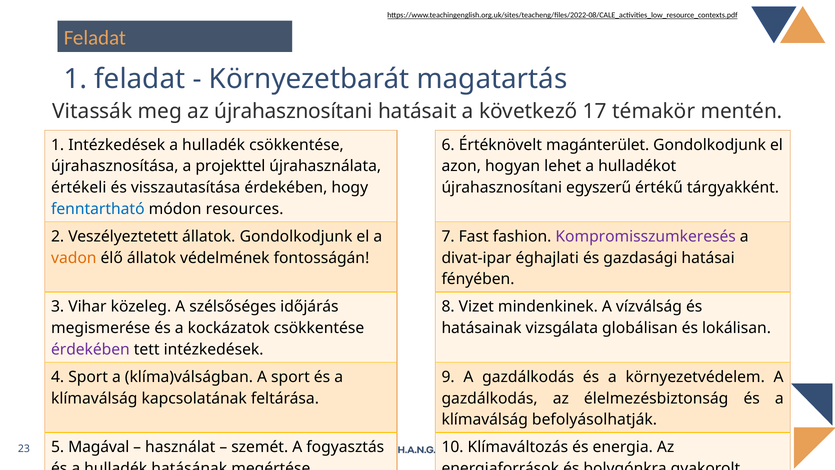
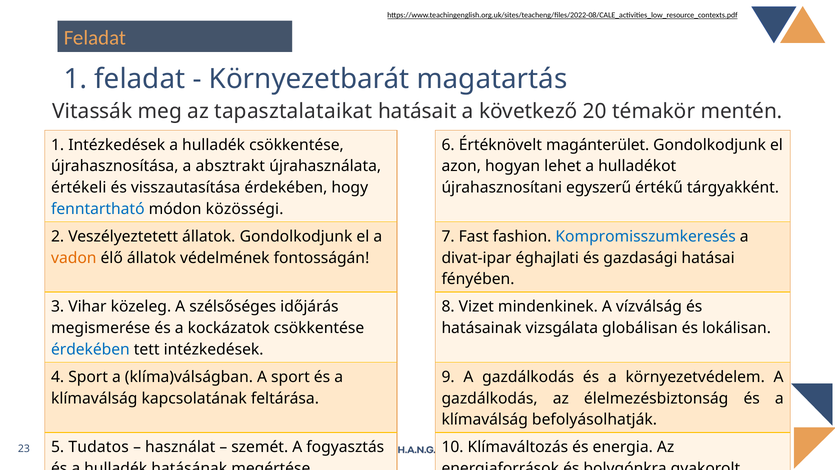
az újrahasznosítani: újrahasznosítani -> tapasztalataikat (293, 111)
17: 17 -> 20 (595, 111)
projekttel: projekttel -> absztrakt (230, 166)
resources: resources -> közösségi (245, 209)
Kompromisszumkeresés colour: purple -> blue (646, 236)
érdekében colour: purple -> blue (90, 349)
Magával: Magával -> Tudatos (99, 447)
